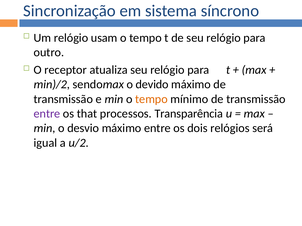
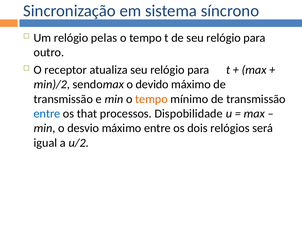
usam: usam -> pelas (104, 38)
entre colour: purple -> blue (47, 114)
Transparência: Transparência -> Dispobilidade (189, 114)
